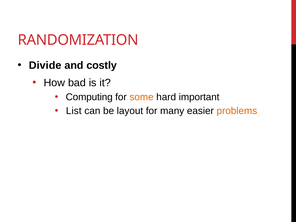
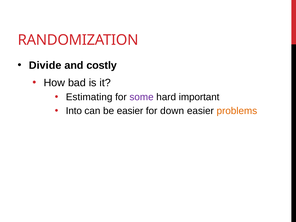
Computing: Computing -> Estimating (89, 97)
some colour: orange -> purple (142, 97)
List: List -> Into (74, 111)
be layout: layout -> easier (130, 111)
many: many -> down (172, 111)
